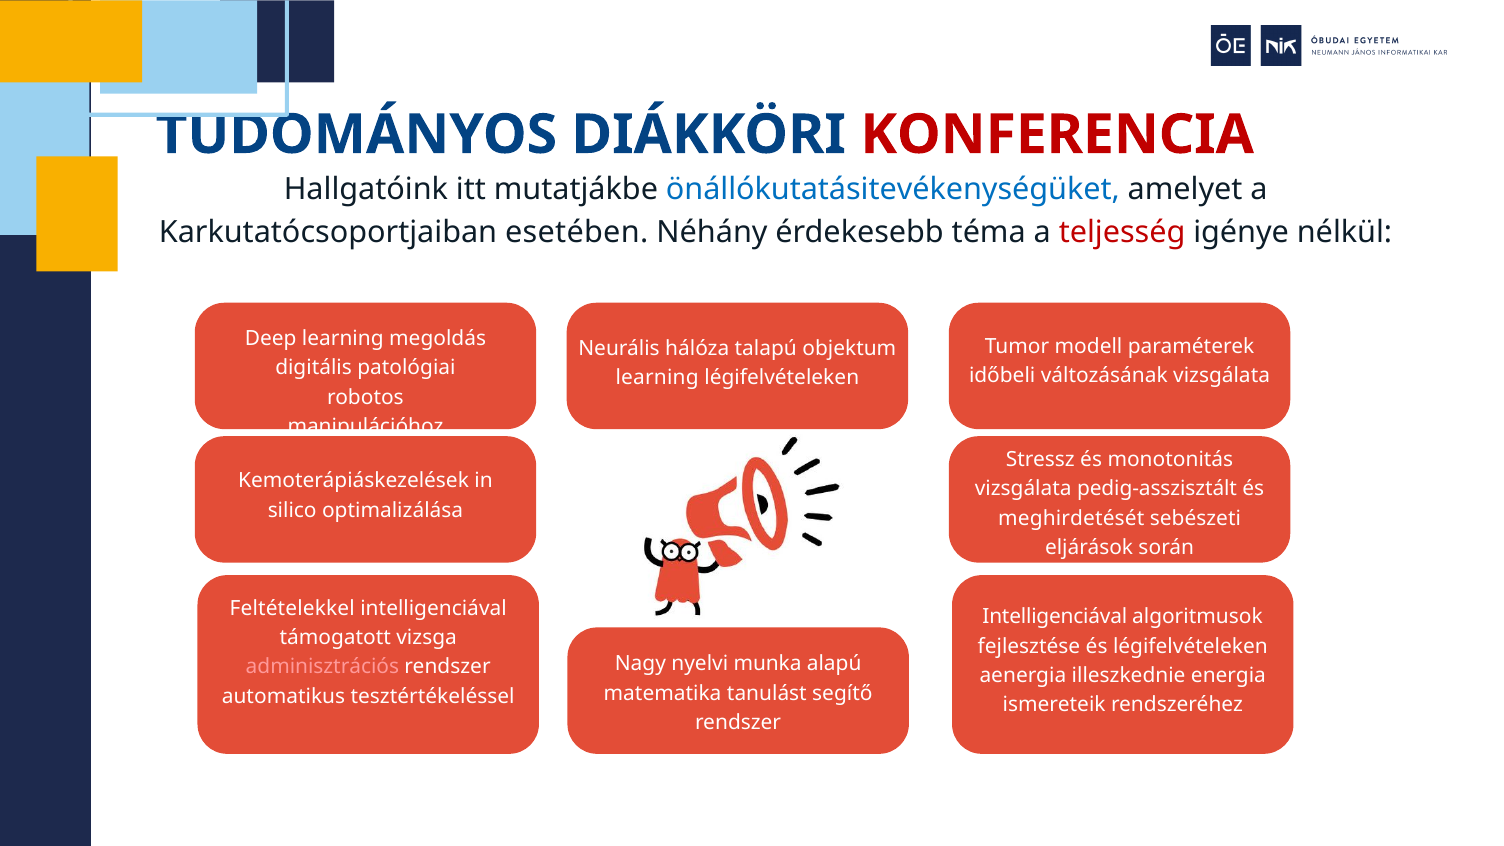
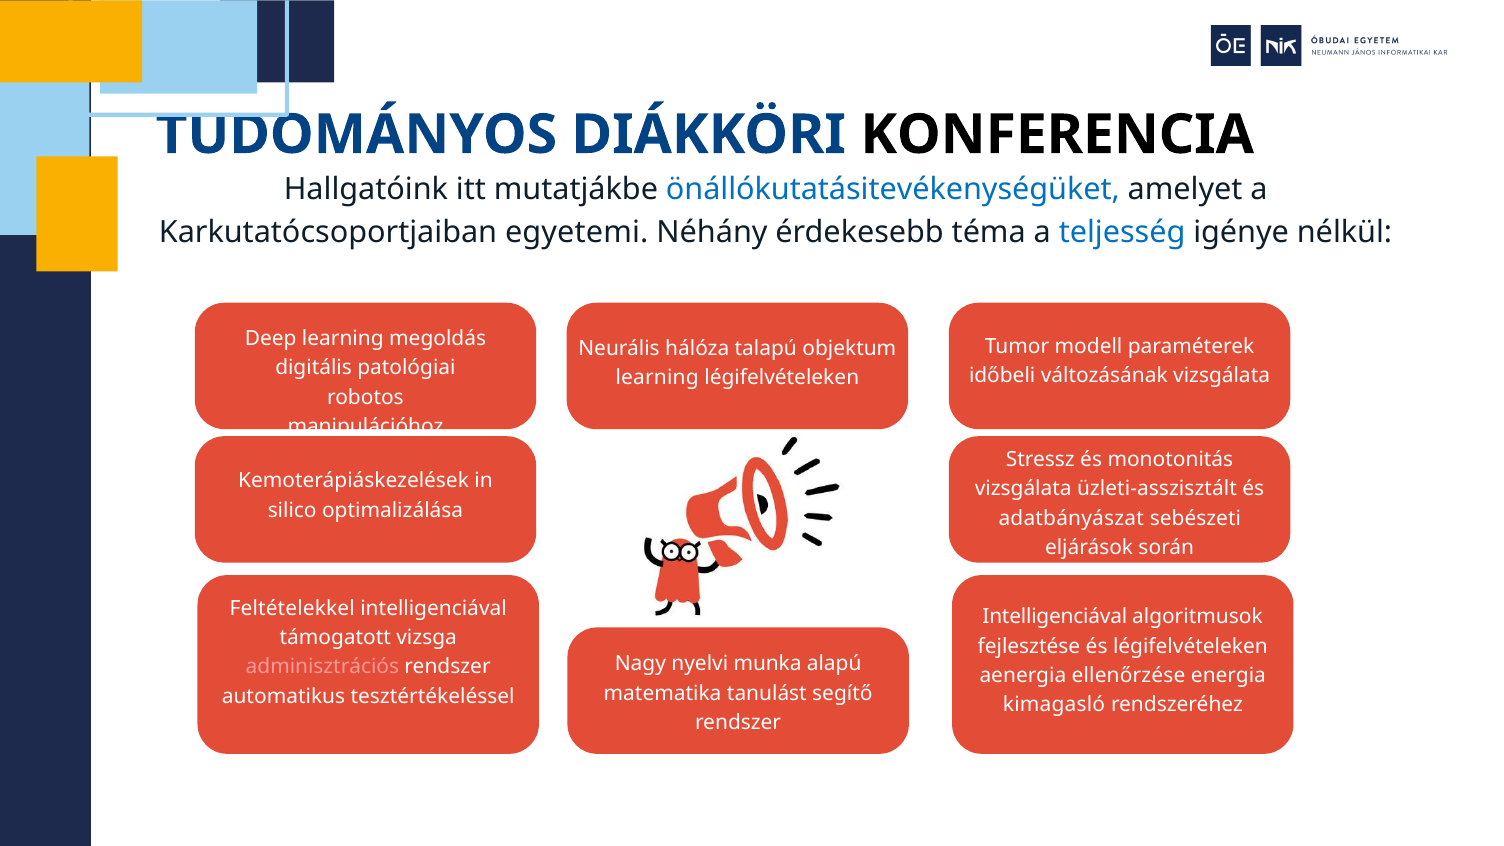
KONFERENCIA colour: red -> black (1057, 135)
esetében: esetében -> egyetemi (577, 232)
teljesség colour: red -> blue (1122, 232)
pedig-asszisztált: pedig-asszisztált -> üzleti-asszisztált (1157, 489)
meghirdetését: meghirdetését -> adatbányászat (1071, 518)
illeszkednie: illeszkednie -> ellenőrzése (1129, 675)
ismereteik: ismereteik -> kimagasló (1054, 705)
